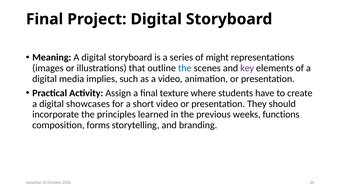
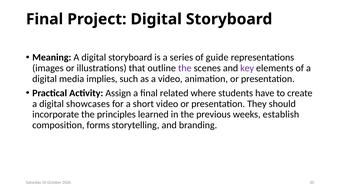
might: might -> guide (217, 57)
the colour: blue -> purple (185, 68)
texture: texture -> related (174, 93)
functions: functions -> establish (281, 115)
